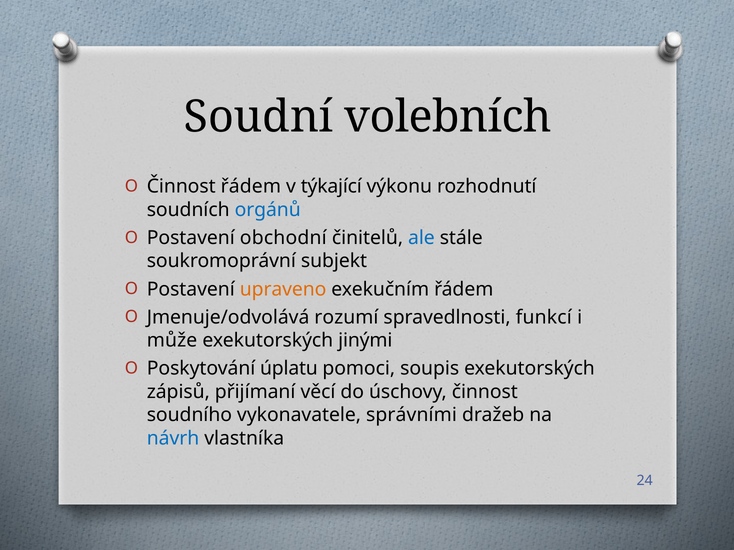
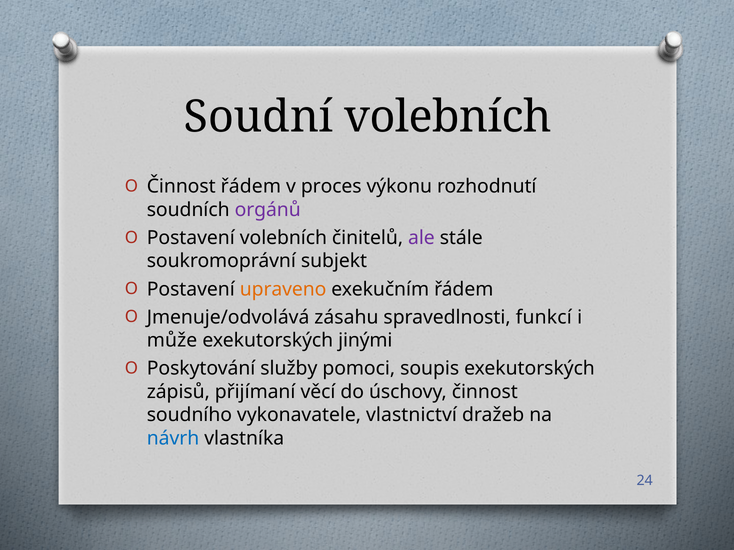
týkající: týkající -> proces (331, 187)
orgánů colour: blue -> purple (268, 210)
Postavení obchodní: obchodní -> volebních (283, 238)
ale colour: blue -> purple (421, 238)
rozumí: rozumí -> zásahu (346, 318)
úplatu: úplatu -> služby (289, 369)
správními: správními -> vlastnictví (412, 415)
